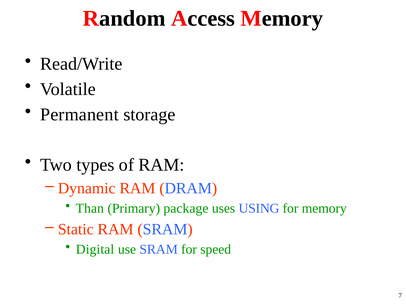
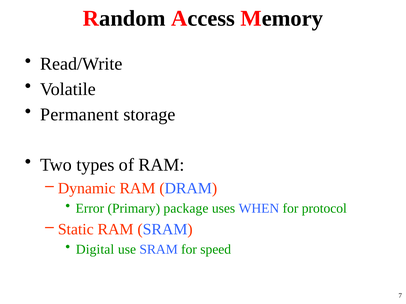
Than: Than -> Error (90, 209)
USING: USING -> WHEN (259, 209)
for memory: memory -> protocol (324, 209)
